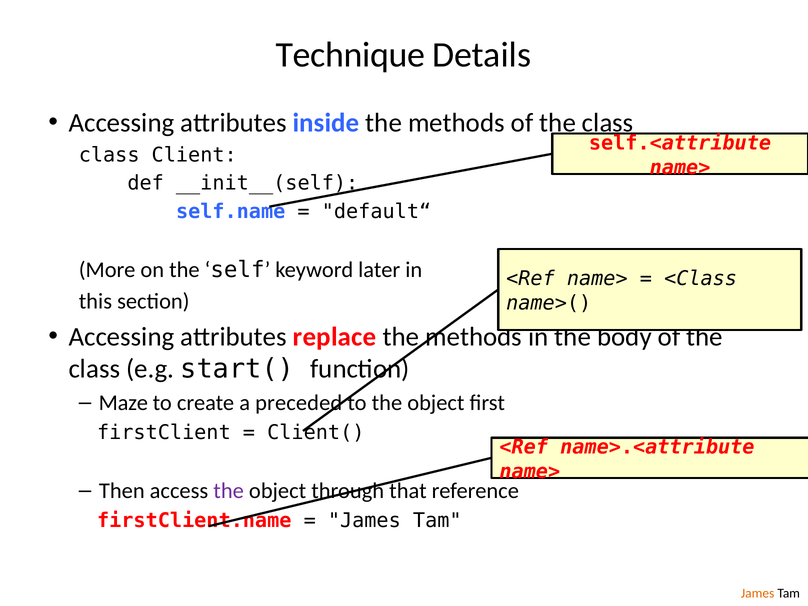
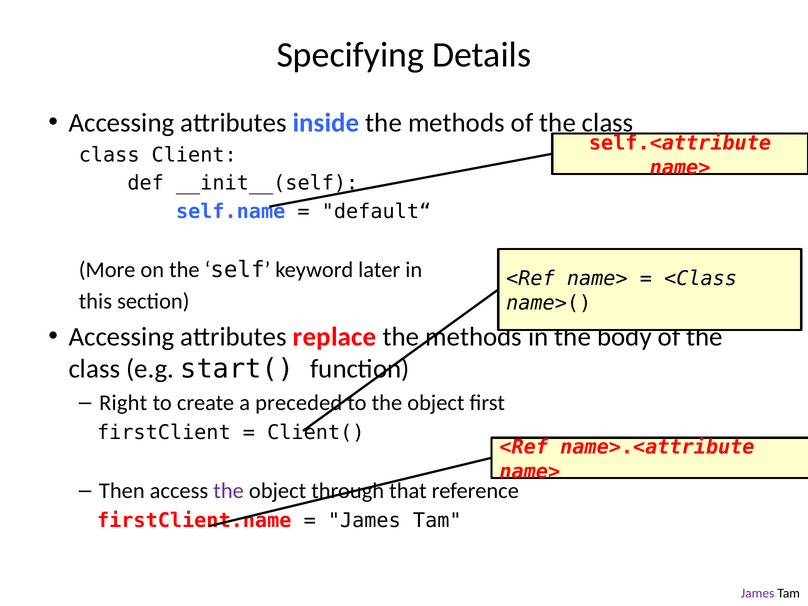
Technique: Technique -> Specifying (350, 55)
Maze: Maze -> Right (123, 403)
James colour: orange -> purple (758, 593)
